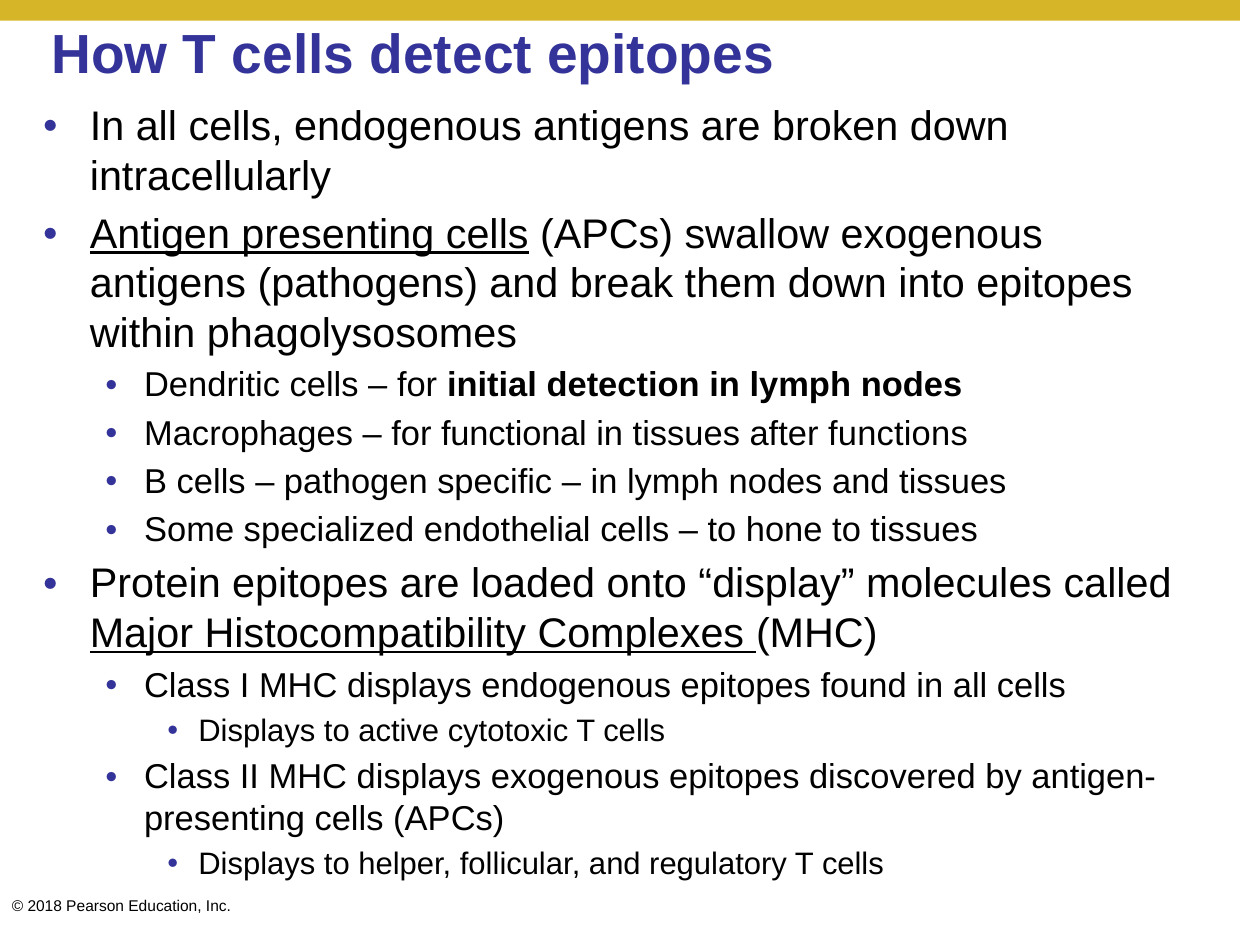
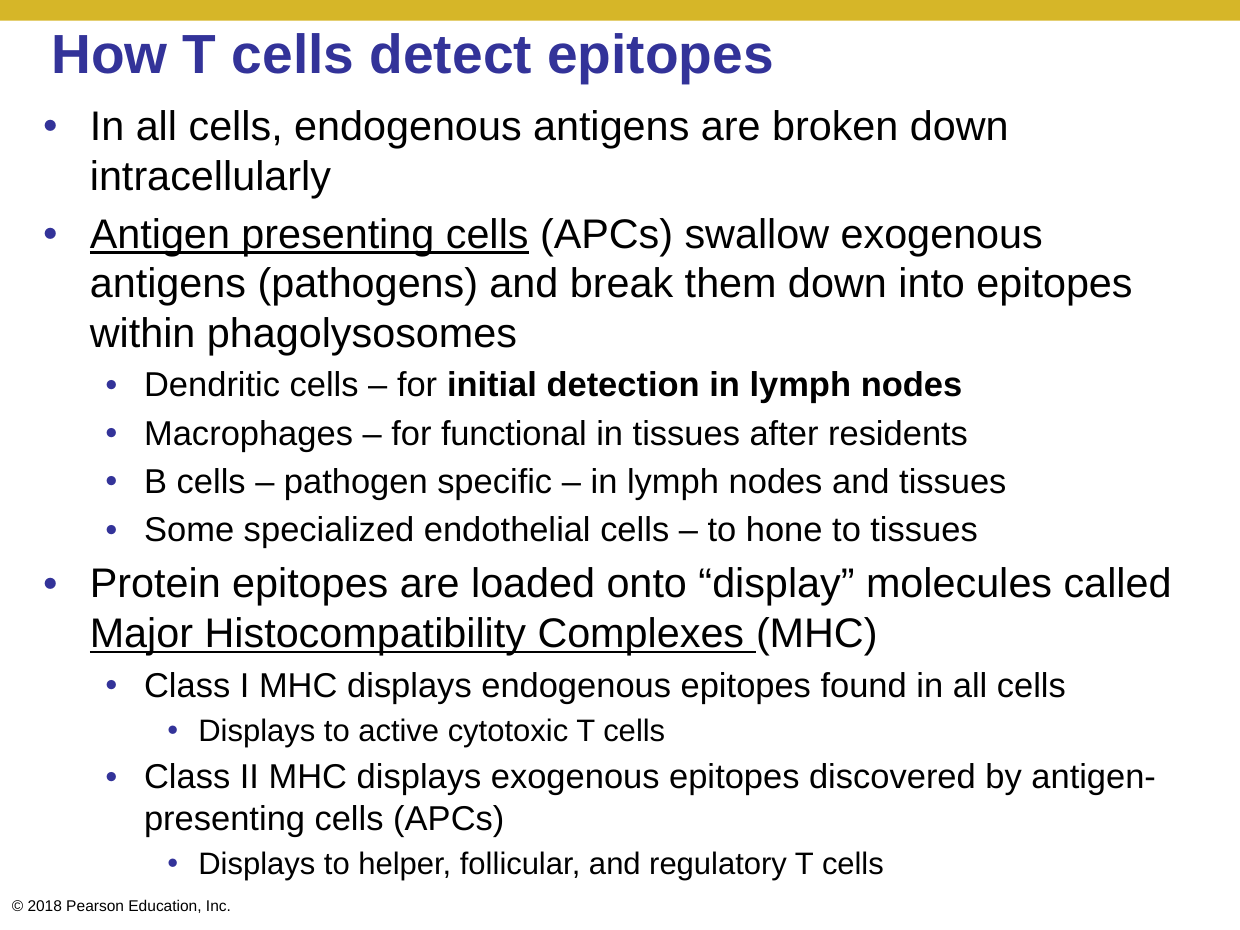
functions: functions -> residents (898, 434)
